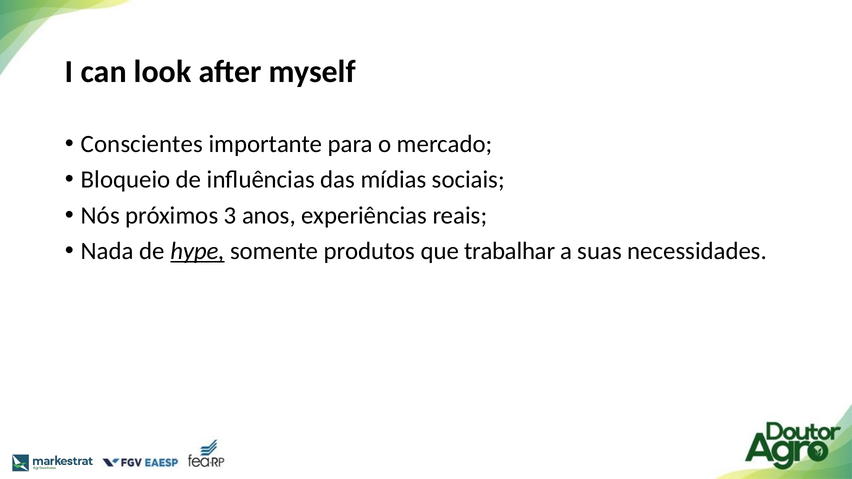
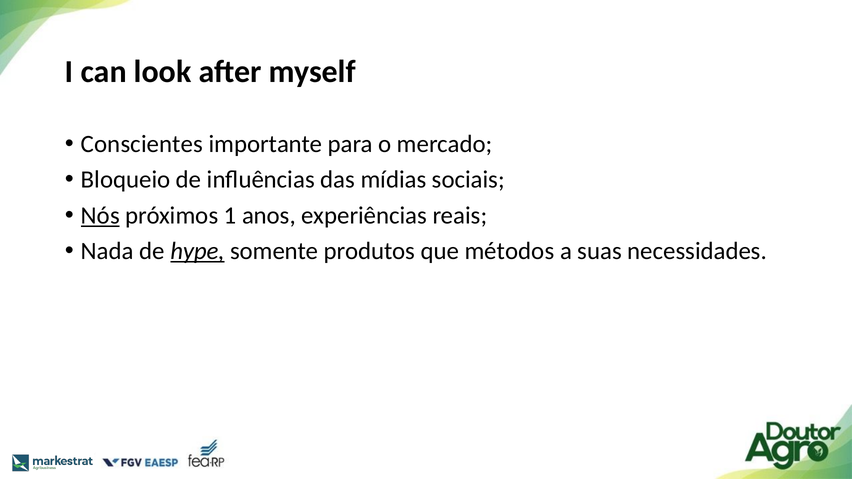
Nós underline: none -> present (100, 215)
3: 3 -> 1 (230, 215)
trabalhar: trabalhar -> métodos (509, 251)
